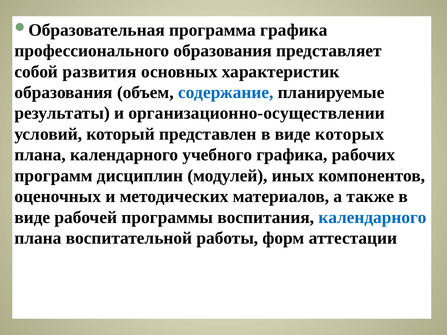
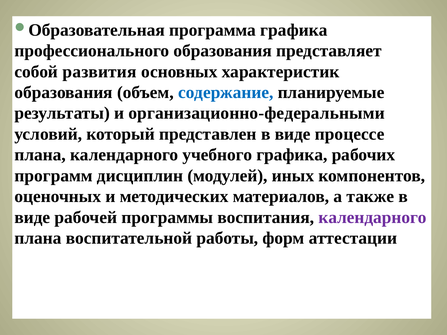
организационно-осуществлении: организационно-осуществлении -> организационно-федеральными (257, 113)
которых: которых -> процессе (350, 134)
календарного colour: blue -> purple (373, 217)
